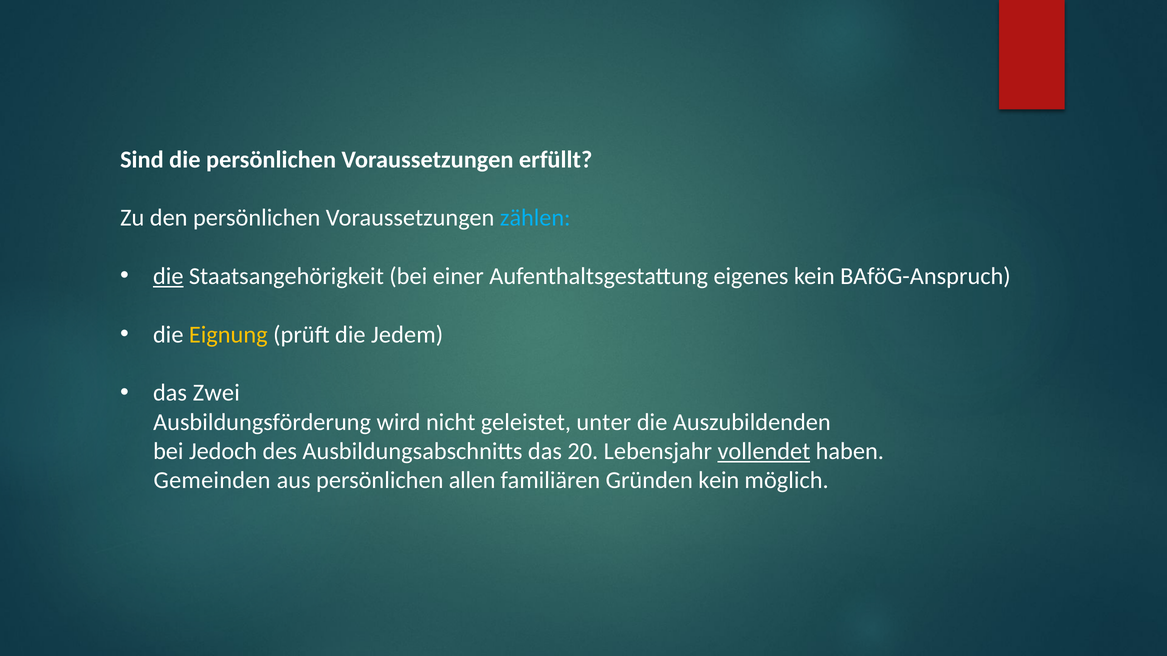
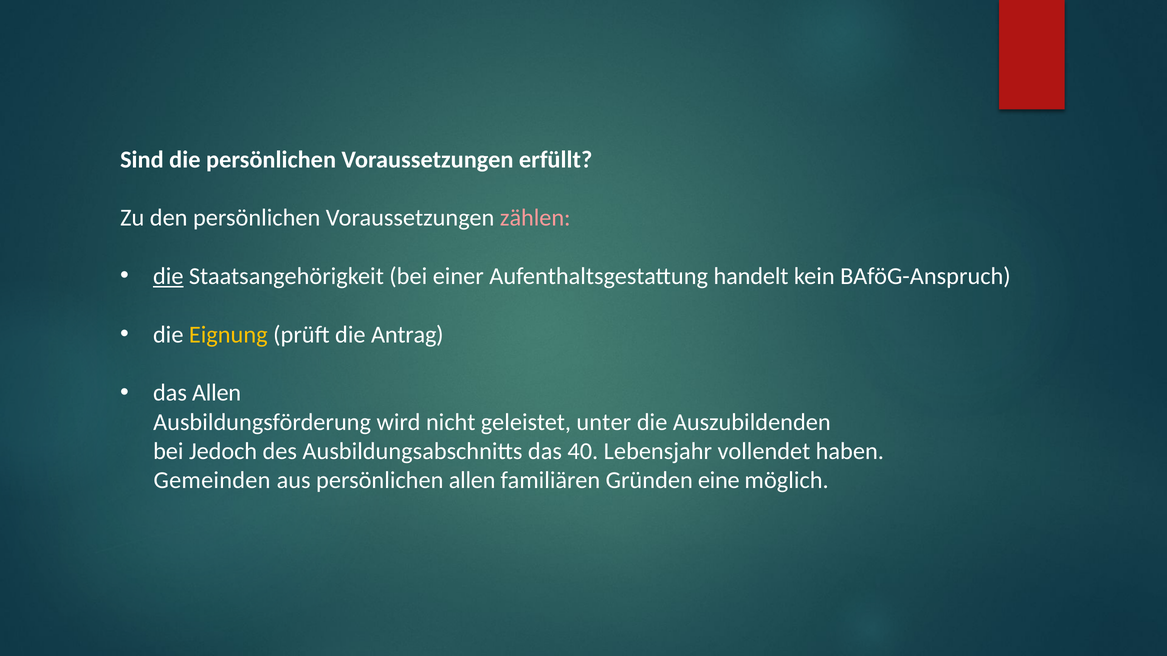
zählen colour: light blue -> pink (535, 218)
eigenes: eigenes -> handelt (751, 276)
Jedem: Jedem -> Antrag (407, 335)
das Zwei: Zwei -> Allen (217, 393)
20: 20 -> 40 (583, 452)
vollendet underline: present -> none (764, 452)
Gründen kein: kein -> eine (719, 481)
